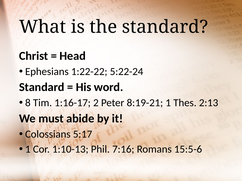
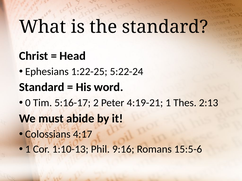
1:22-22: 1:22-22 -> 1:22-25 (89, 72)
8: 8 -> 0 (28, 103)
1:16-17: 1:16-17 -> 5:16-17 (73, 103)
8:19-21: 8:19-21 -> 4:19-21 (145, 103)
5:17: 5:17 -> 4:17 (83, 135)
7:16: 7:16 -> 9:16 (123, 150)
